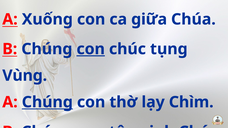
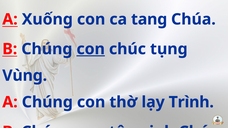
giữa: giữa -> tang (149, 19)
Chúng underline: present -> none (47, 102)
Chìm: Chìm -> Trình (191, 102)
